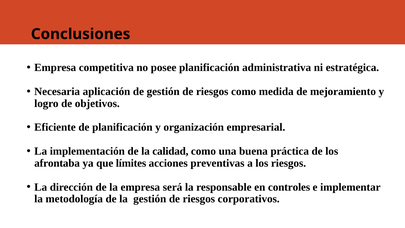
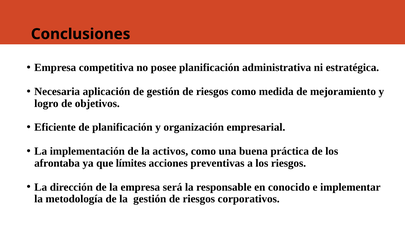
calidad: calidad -> activos (170, 151)
controles: controles -> conocido (289, 187)
